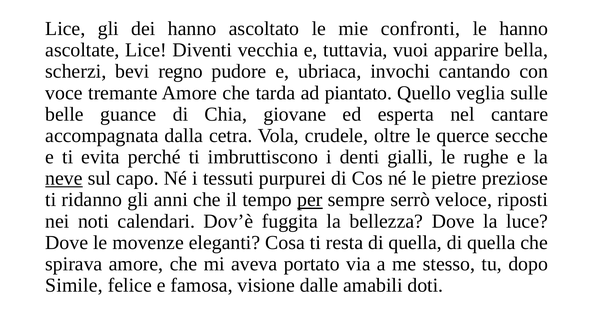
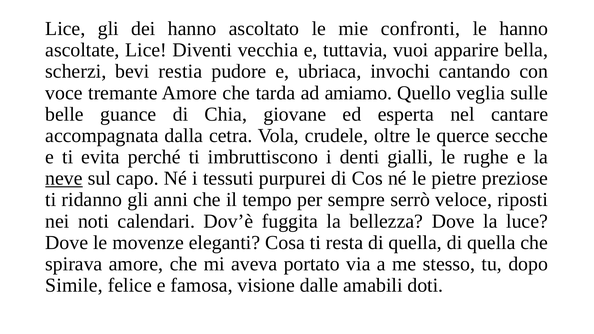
regno: regno -> restia (180, 71)
piantato: piantato -> amiamo (358, 93)
per underline: present -> none (310, 200)
